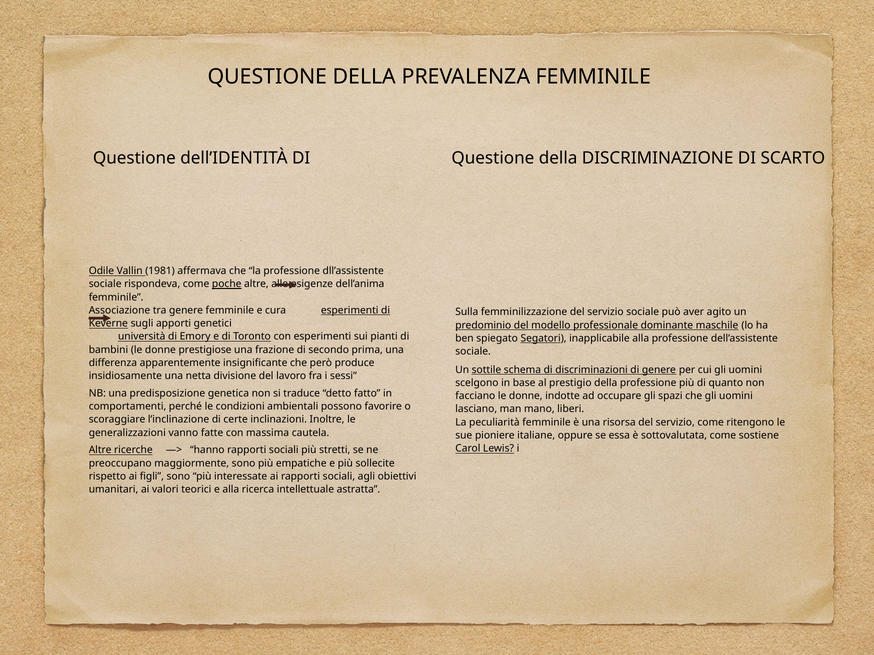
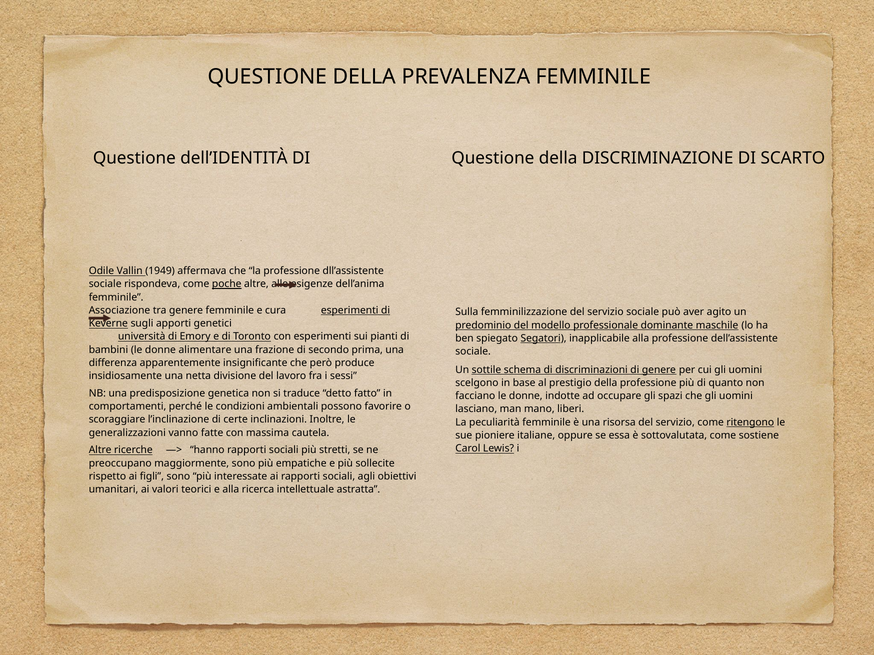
1981: 1981 -> 1949 (160, 271)
prestigiose: prestigiose -> alimentare (205, 350)
ritengono underline: none -> present (750, 423)
